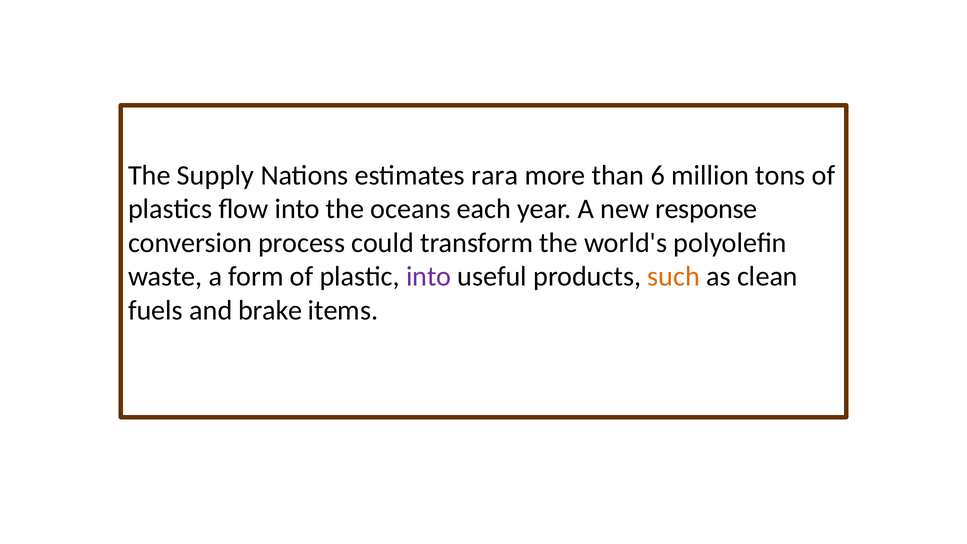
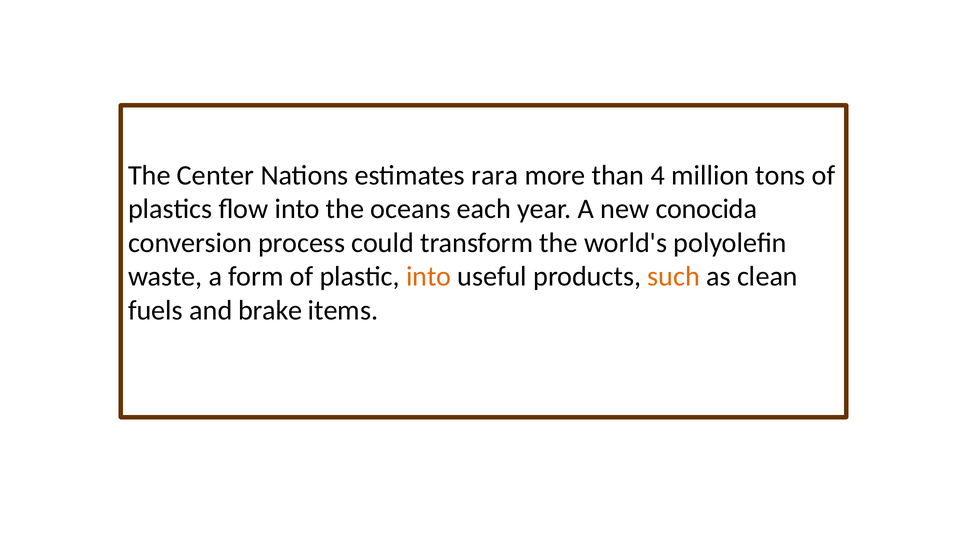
Supply: Supply -> Center (216, 175)
6: 6 -> 4 (658, 175)
response: response -> conocida (706, 209)
into colour: purple -> orange (429, 277)
